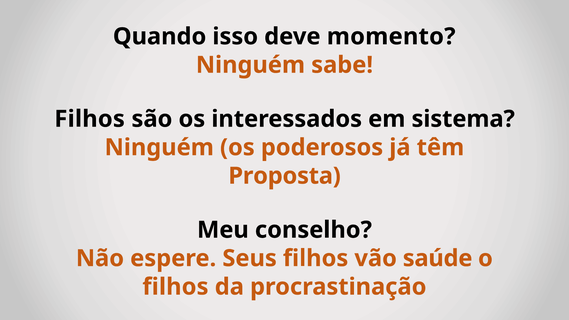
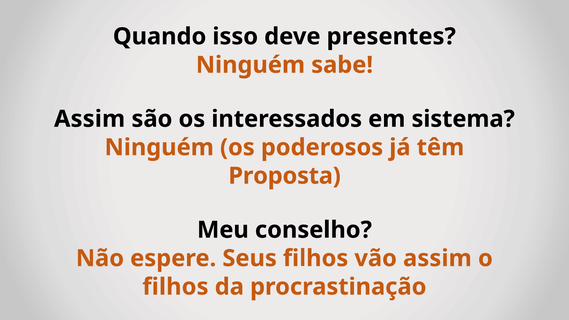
momento: momento -> presentes (391, 37)
Filhos: Filhos -> Assim (90, 119)
vão saúde: saúde -> assim (437, 258)
